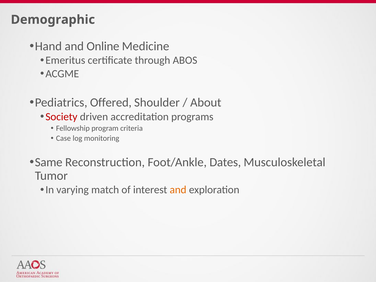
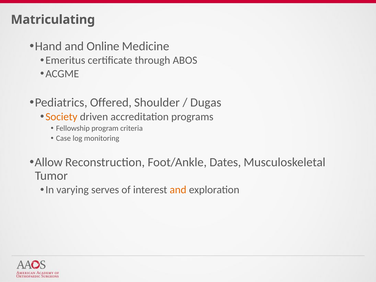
Demographic: Demographic -> Matriculating (53, 20)
About: About -> Dugas (206, 103)
Society colour: red -> orange (61, 117)
Same: Same -> Allow (49, 162)
match: match -> serves (105, 190)
